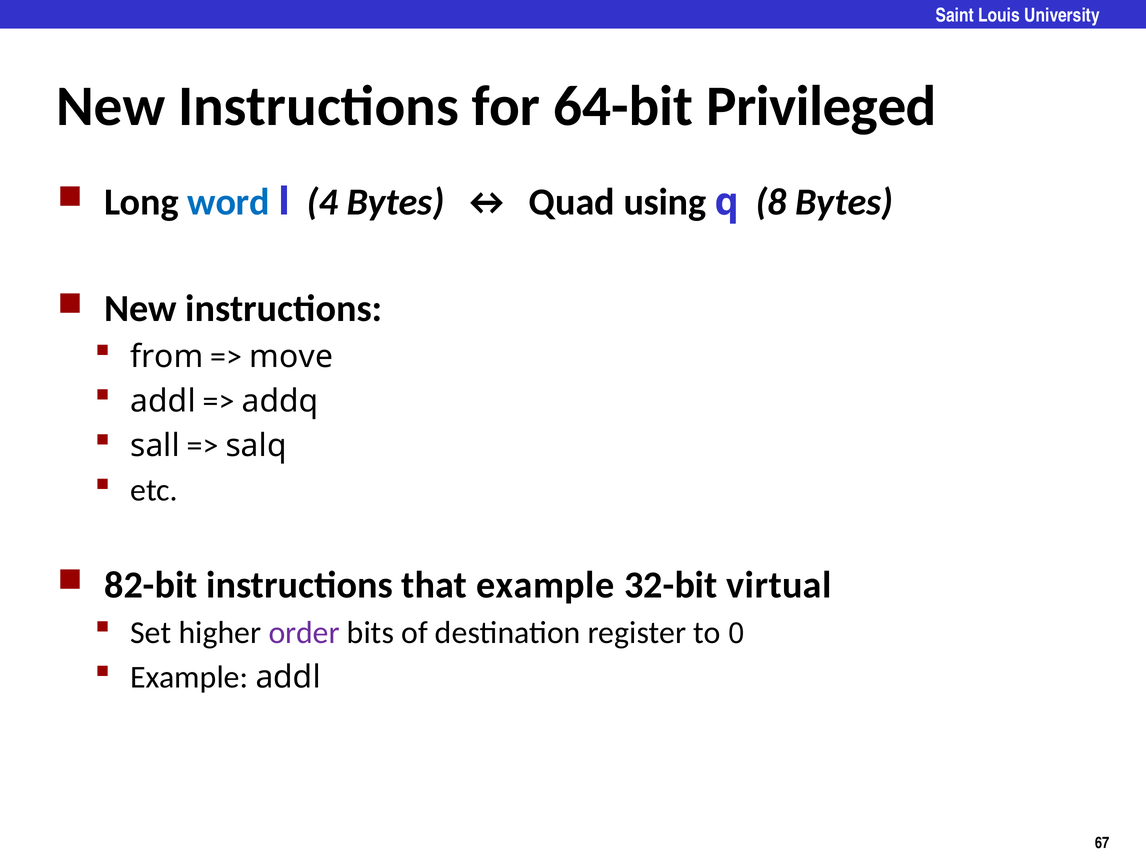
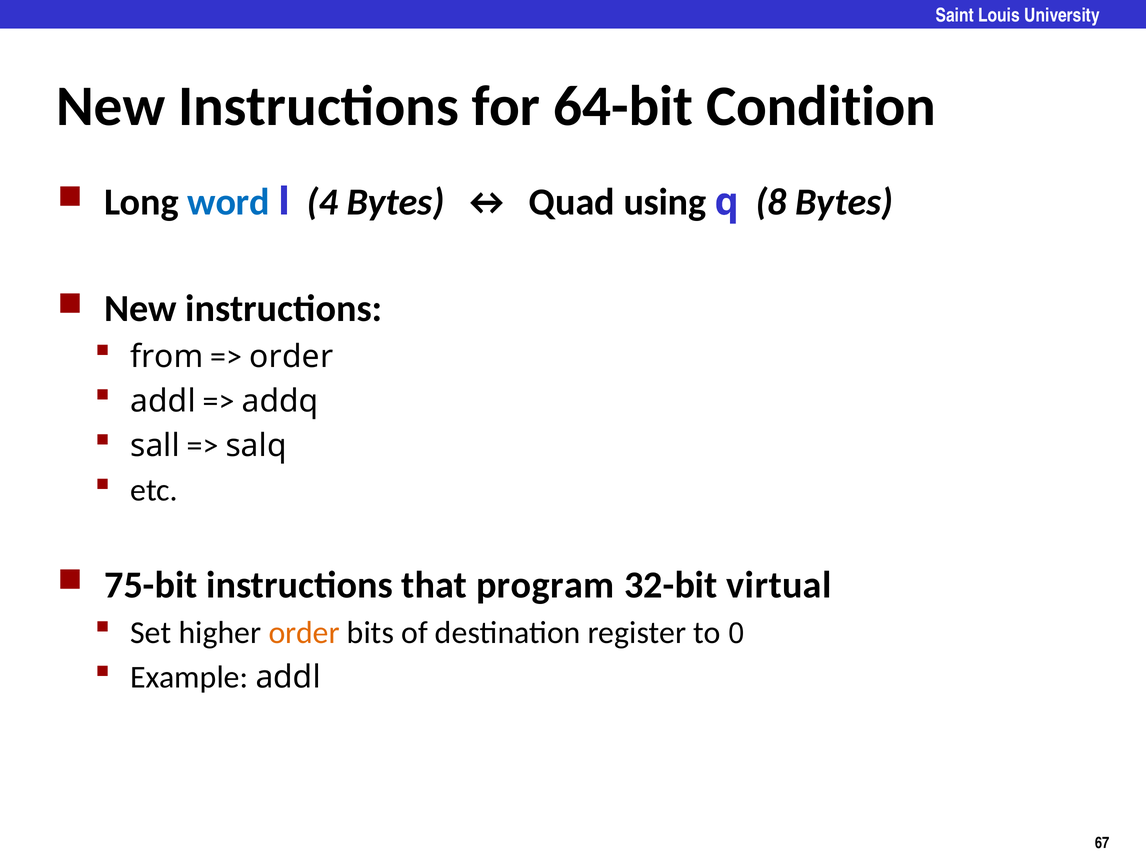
Privileged: Privileged -> Condition (821, 106)
move: move -> order (291, 357)
82-bit: 82-bit -> 75-bit (151, 585)
that example: example -> program (545, 585)
order colour: purple -> orange (304, 633)
